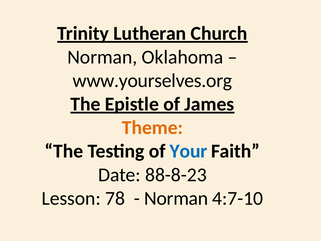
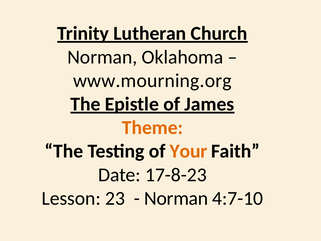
www.yourselves.org: www.yourselves.org -> www.mourning.org (152, 81)
Your colour: blue -> orange (188, 151)
88-8-23: 88-8-23 -> 17-8-23 (176, 175)
78: 78 -> 23 (115, 198)
